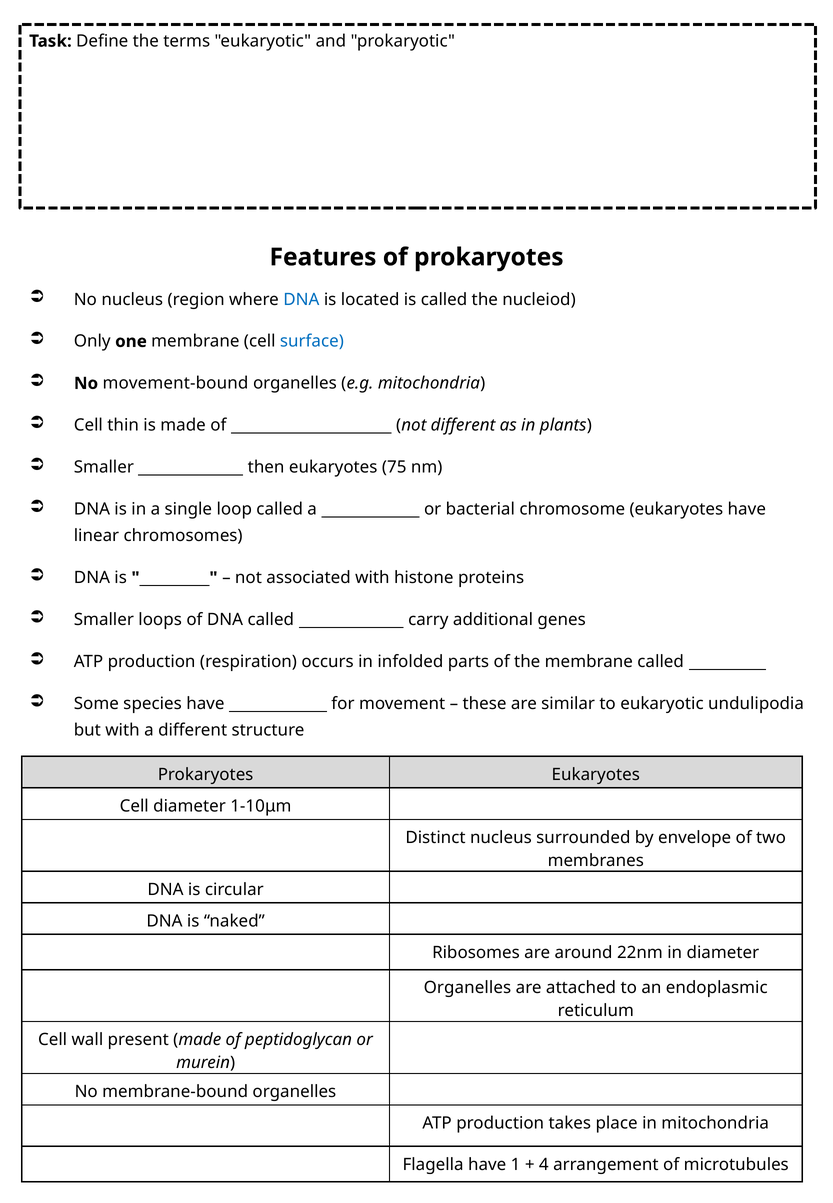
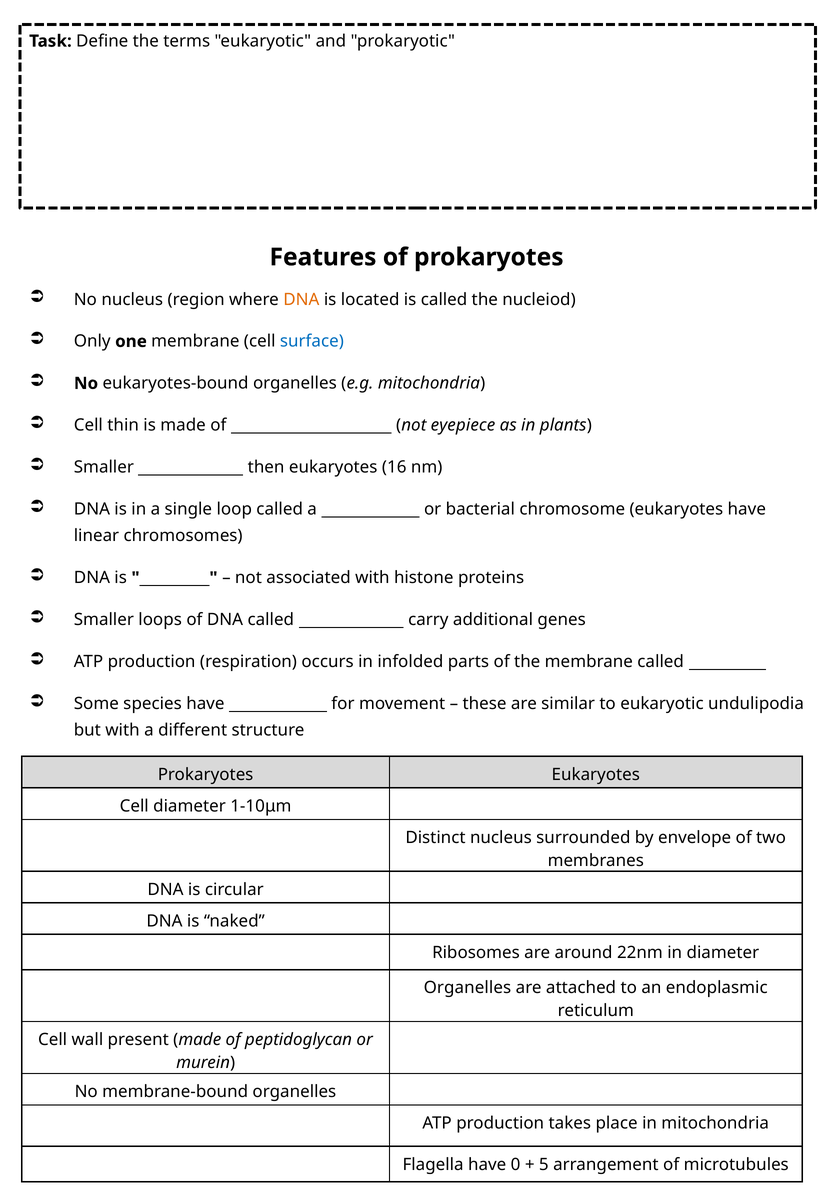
DNA colour: blue -> orange (301, 299)
movement-bound: movement-bound -> eukaryotes-bound (176, 383)
not different: different -> eyepiece (463, 425)
75: 75 -> 16 (394, 467)
1: 1 -> 0 (516, 1165)
4: 4 -> 5 (544, 1165)
